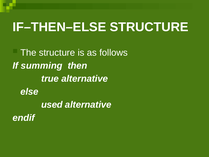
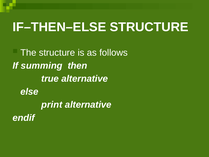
used: used -> print (52, 105)
